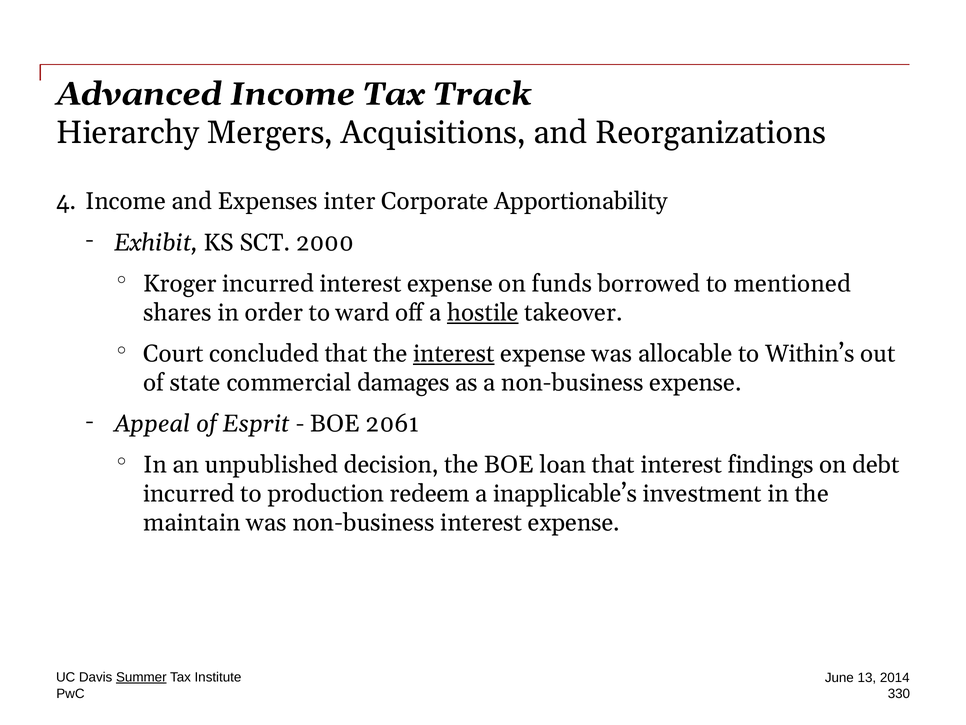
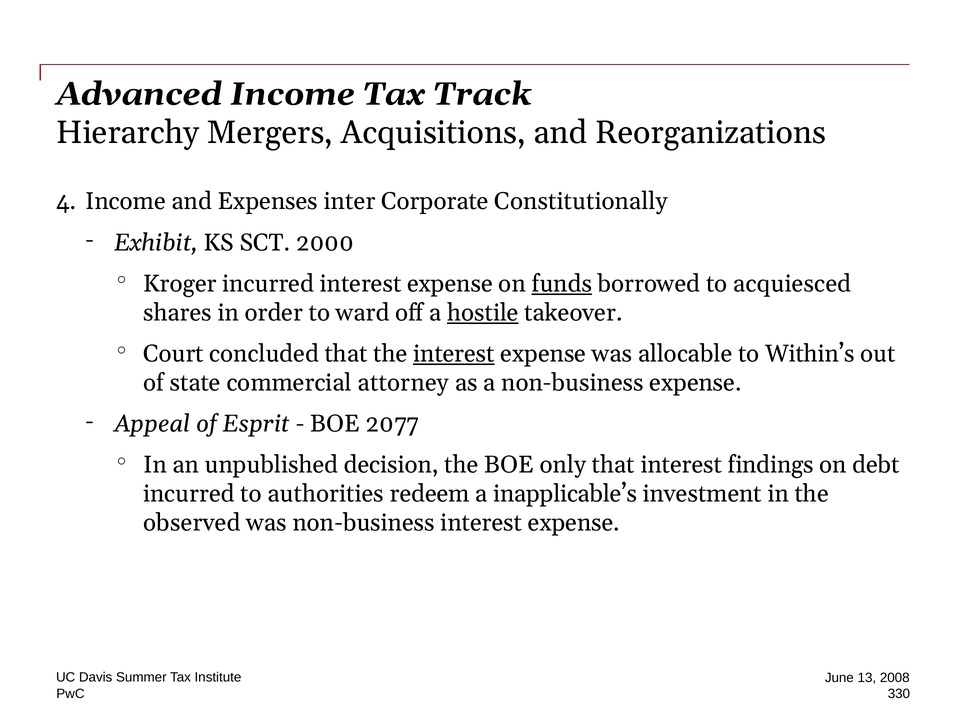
Apportionability: Apportionability -> Constitutionally (581, 201)
funds underline: none -> present (562, 283)
mentioned: mentioned -> acquiesced (792, 283)
damages: damages -> attorney (403, 382)
2061: 2061 -> 2077 (392, 424)
loan: loan -> only (563, 465)
production: production -> authorities (326, 494)
maintain: maintain -> observed (192, 523)
Summer underline: present -> none (141, 677)
2014: 2014 -> 2008 (895, 677)
